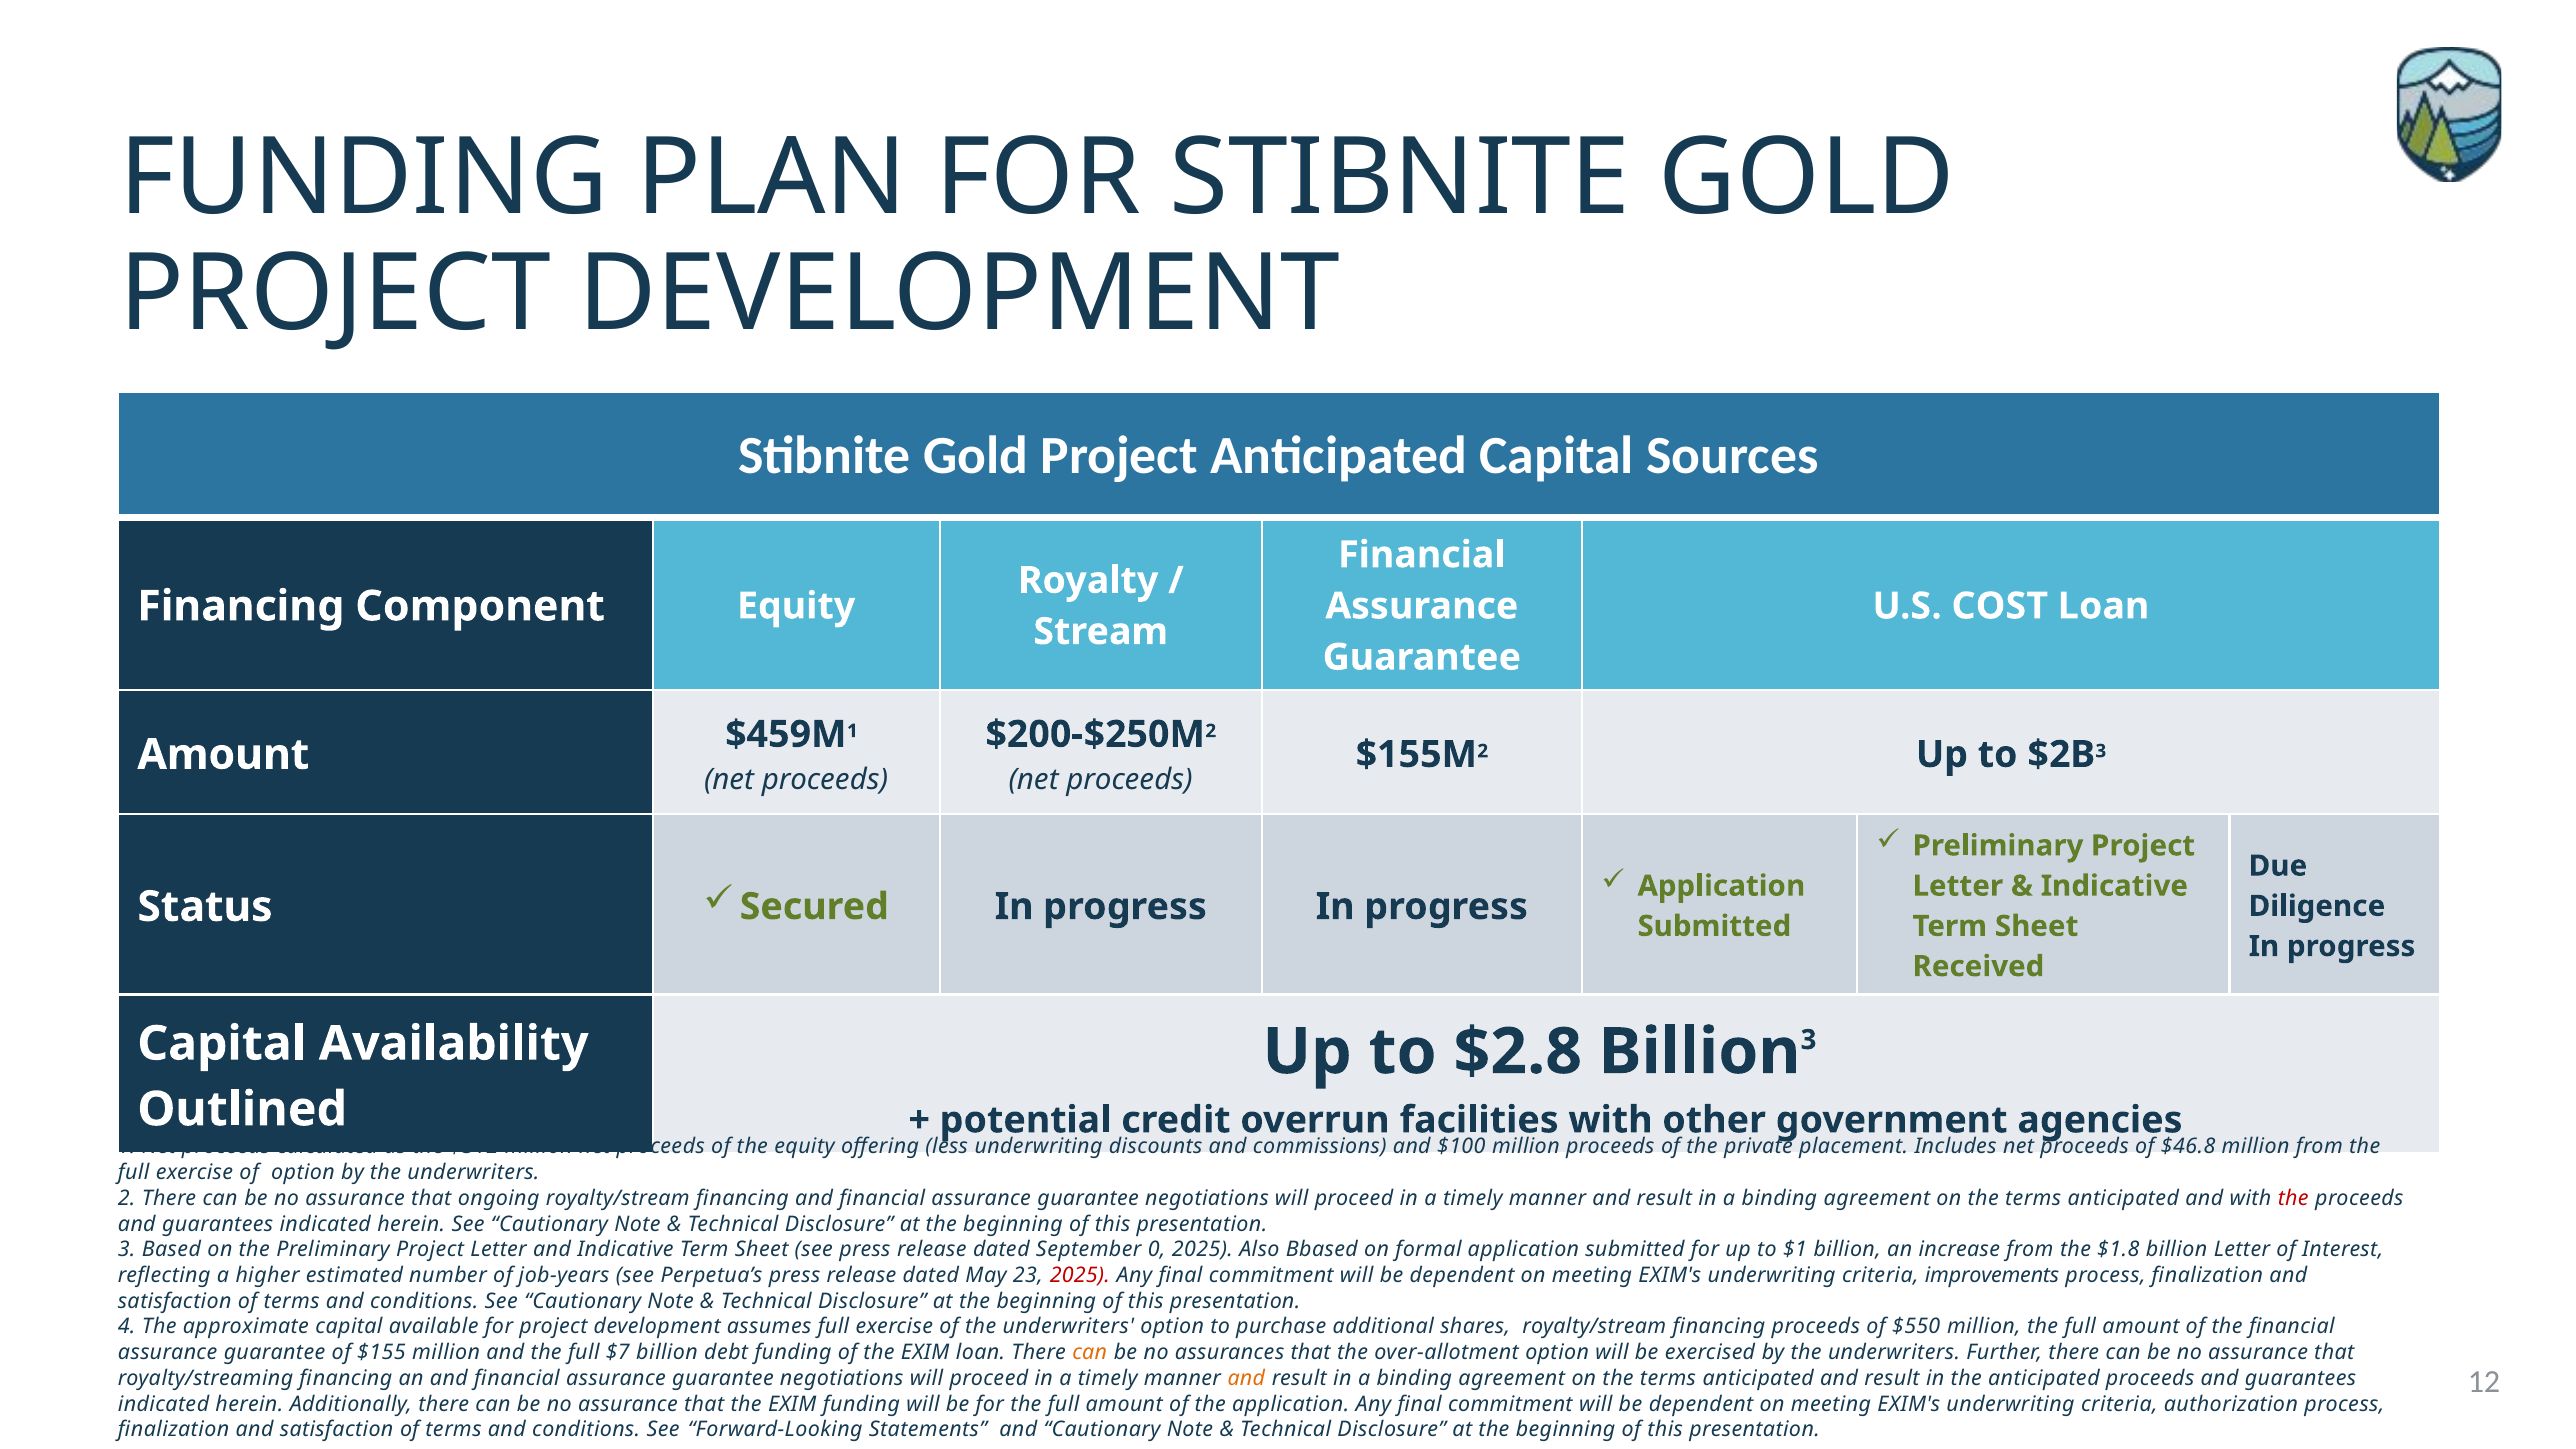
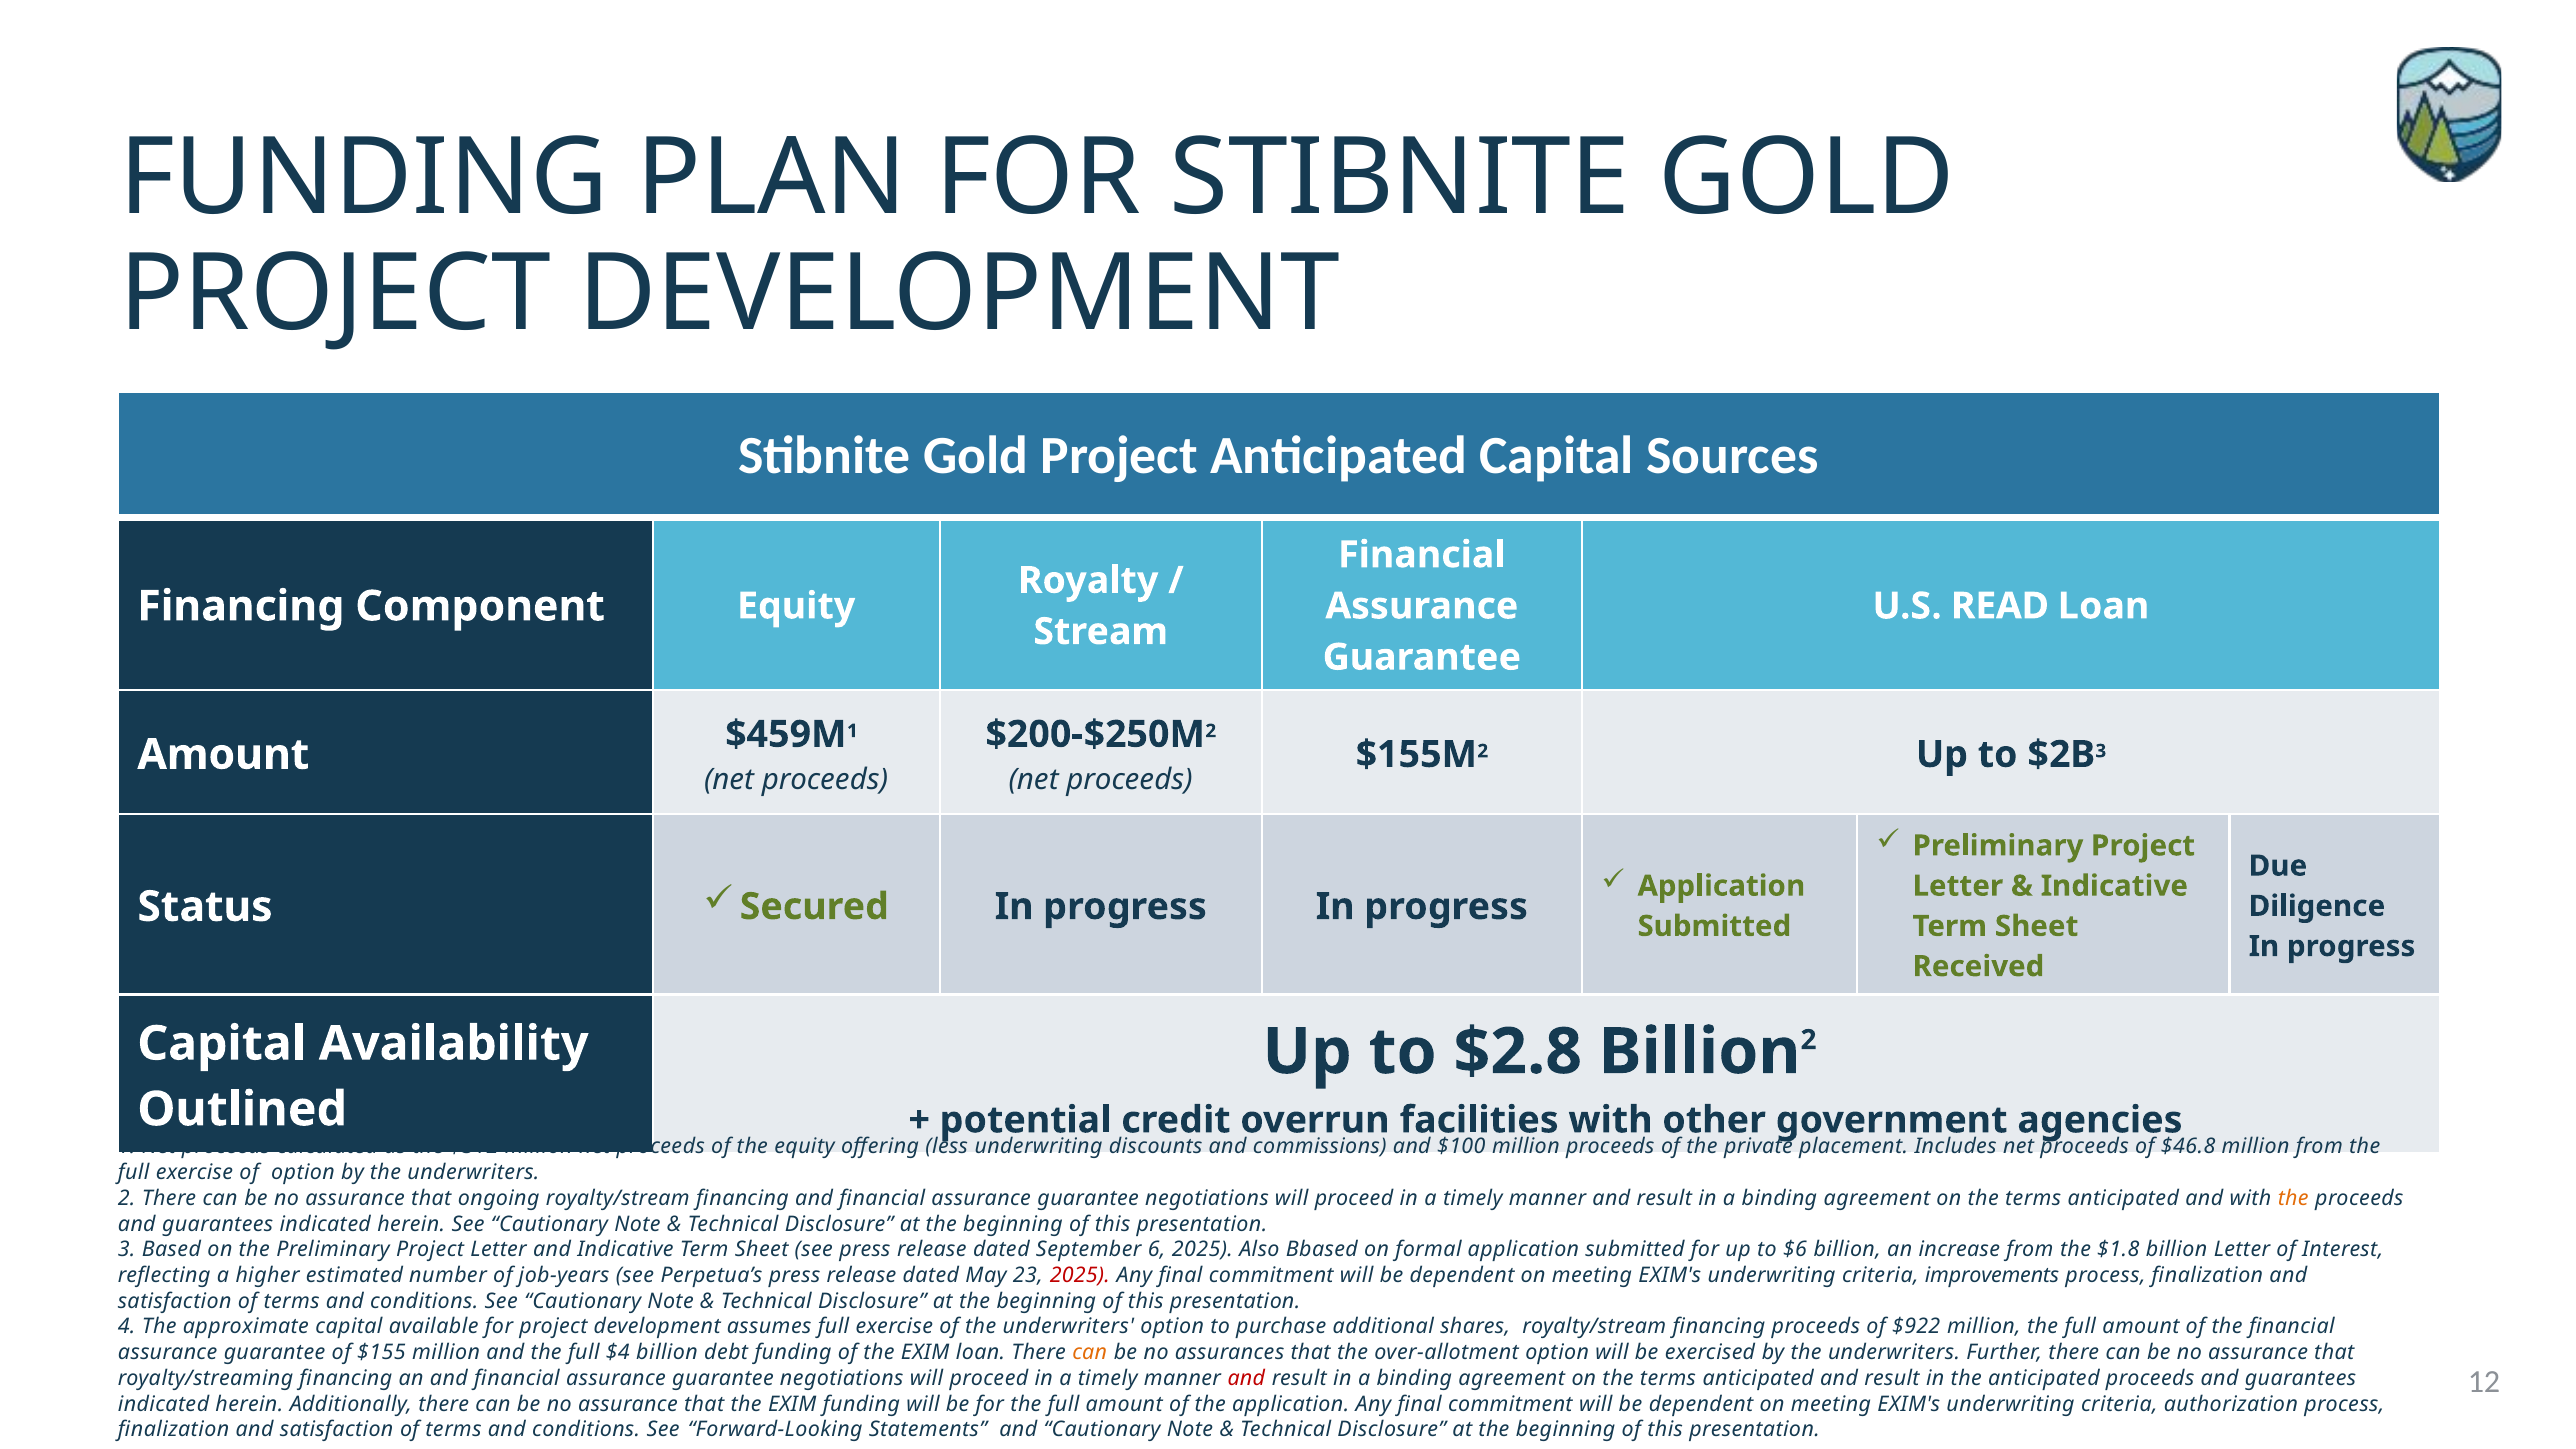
COST: COST -> READ (2000, 606)
Billion 3: 3 -> 2 (1809, 1040)
the colour: red -> orange (2293, 1198)
0: 0 -> 6 (1157, 1250)
$1: $1 -> $6 (1795, 1250)
$550: $550 -> $922 (1916, 1327)
$7: $7 -> $4 (618, 1353)
and colour: orange -> red (1246, 1378)
